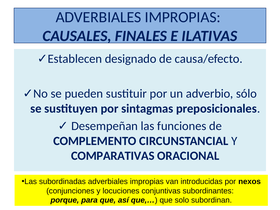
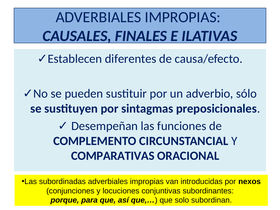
designado: designado -> diferentes (131, 59)
